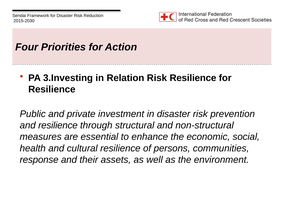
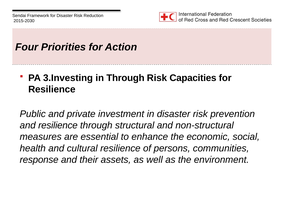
in Relation: Relation -> Through (125, 78)
Risk Resilience: Resilience -> Capacities (193, 78)
